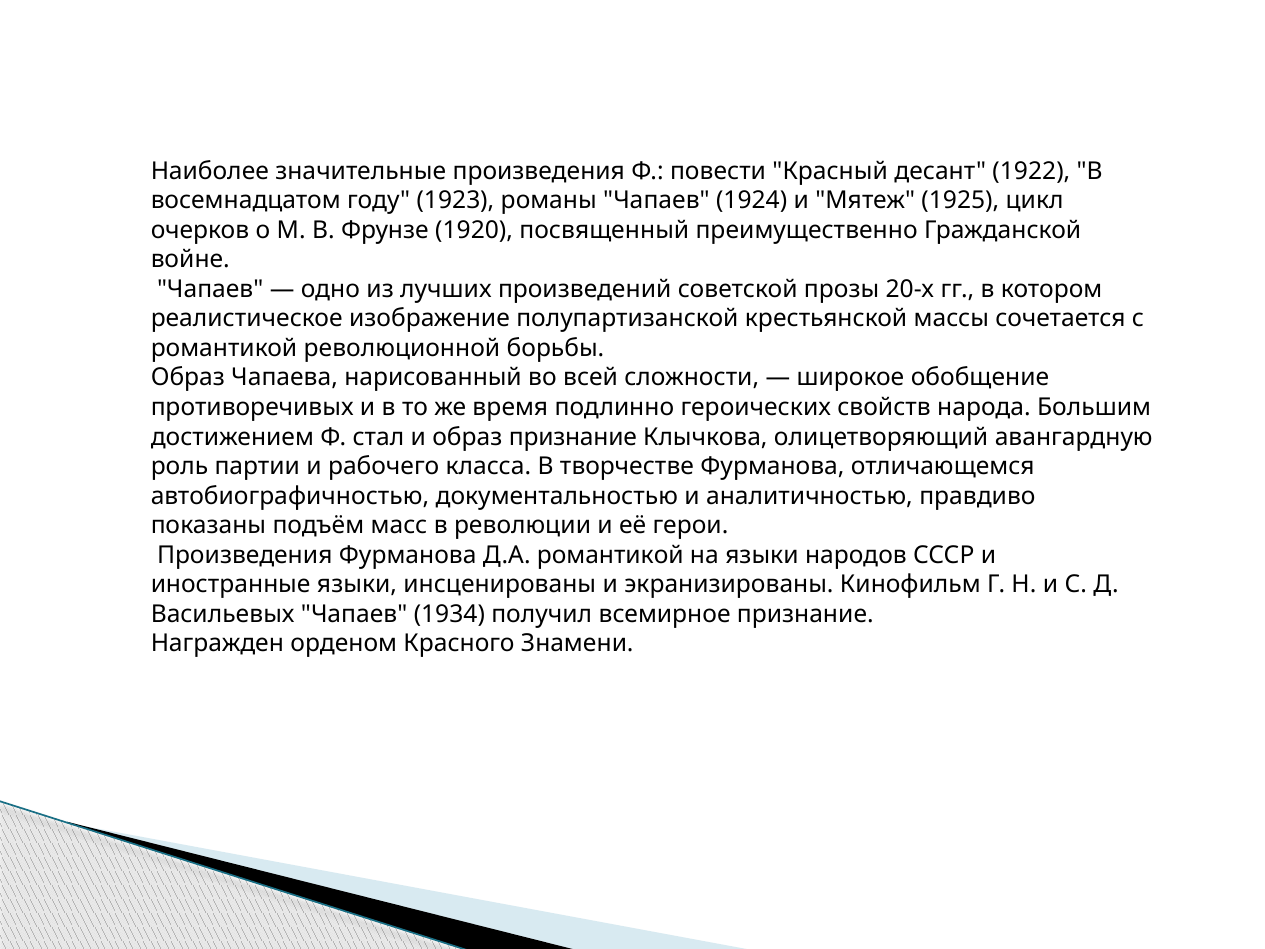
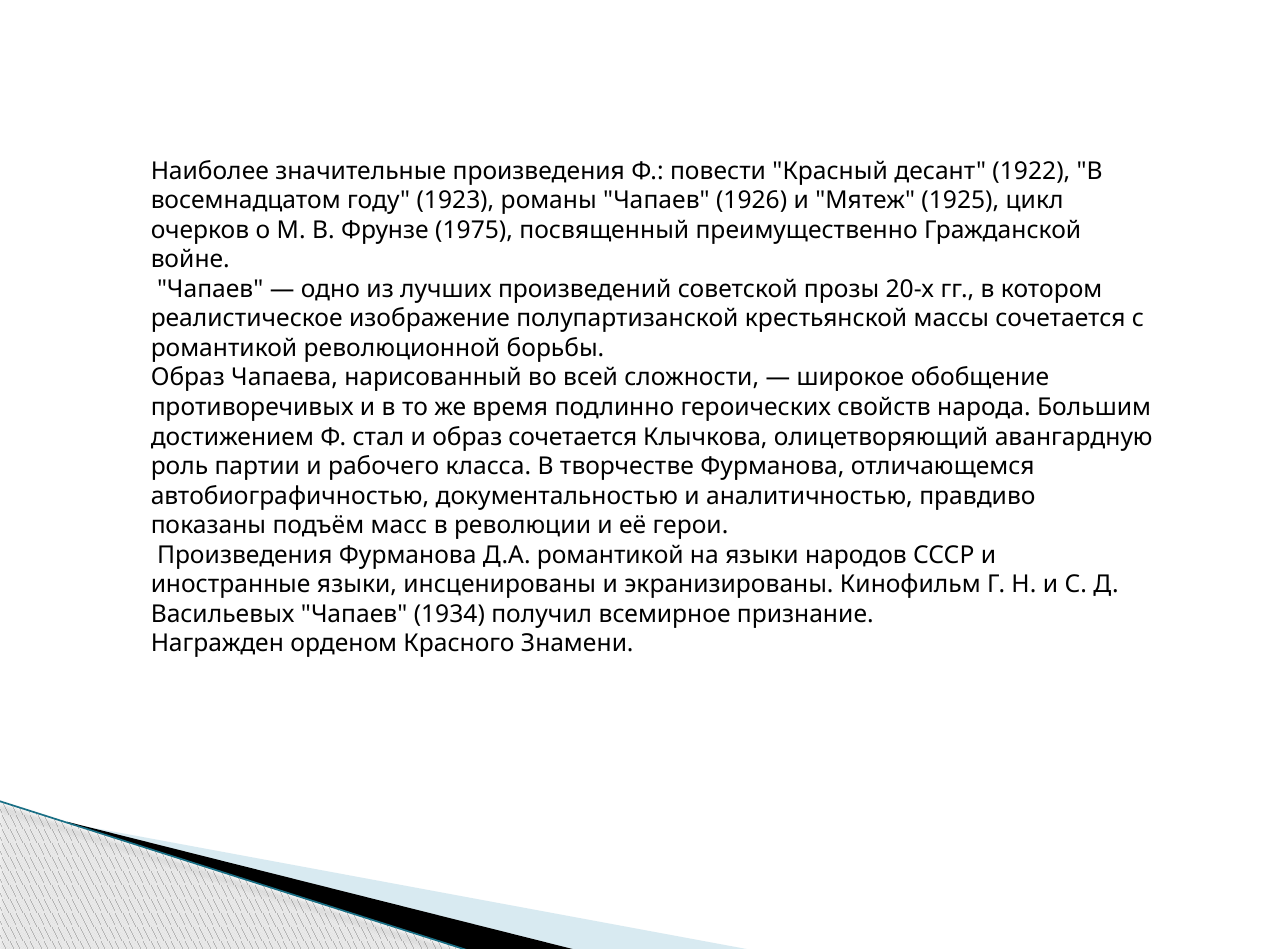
1924: 1924 -> 1926 (752, 201)
1920: 1920 -> 1975 (474, 230)
образ признание: признание -> сочетается (573, 437)
